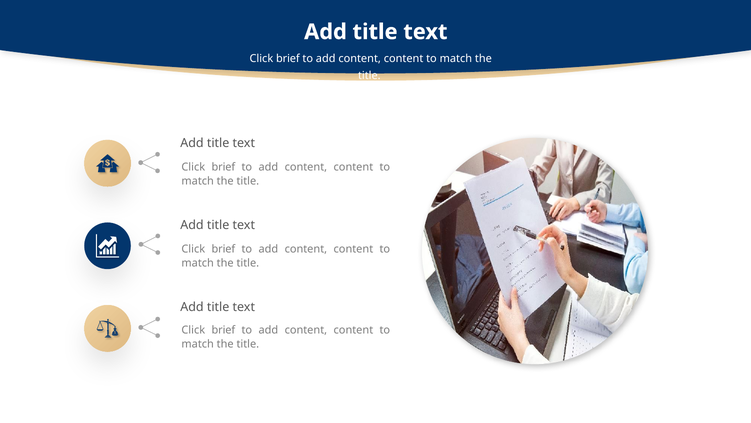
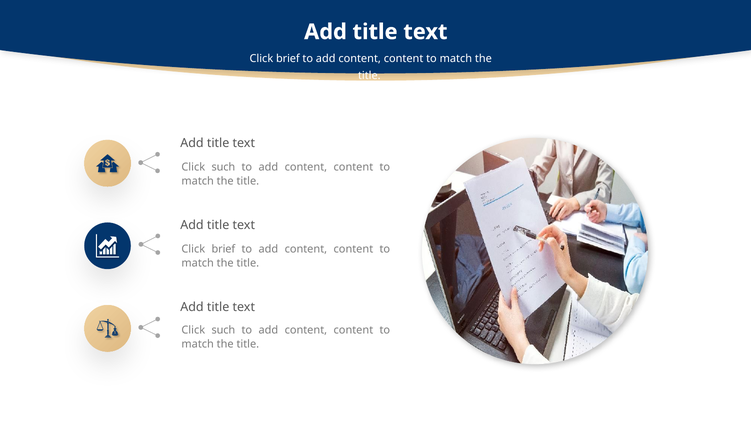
brief: brief -> such (223, 167)
brief: brief -> such (223, 330)
